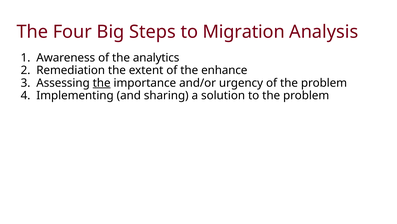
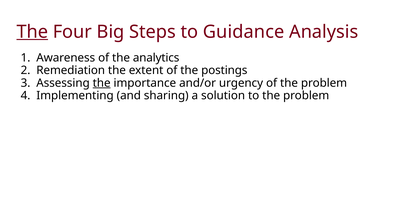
The underline: none -> present (32, 32)
Migration: Migration -> Guidance (244, 32)
enhance: enhance -> postings (224, 70)
